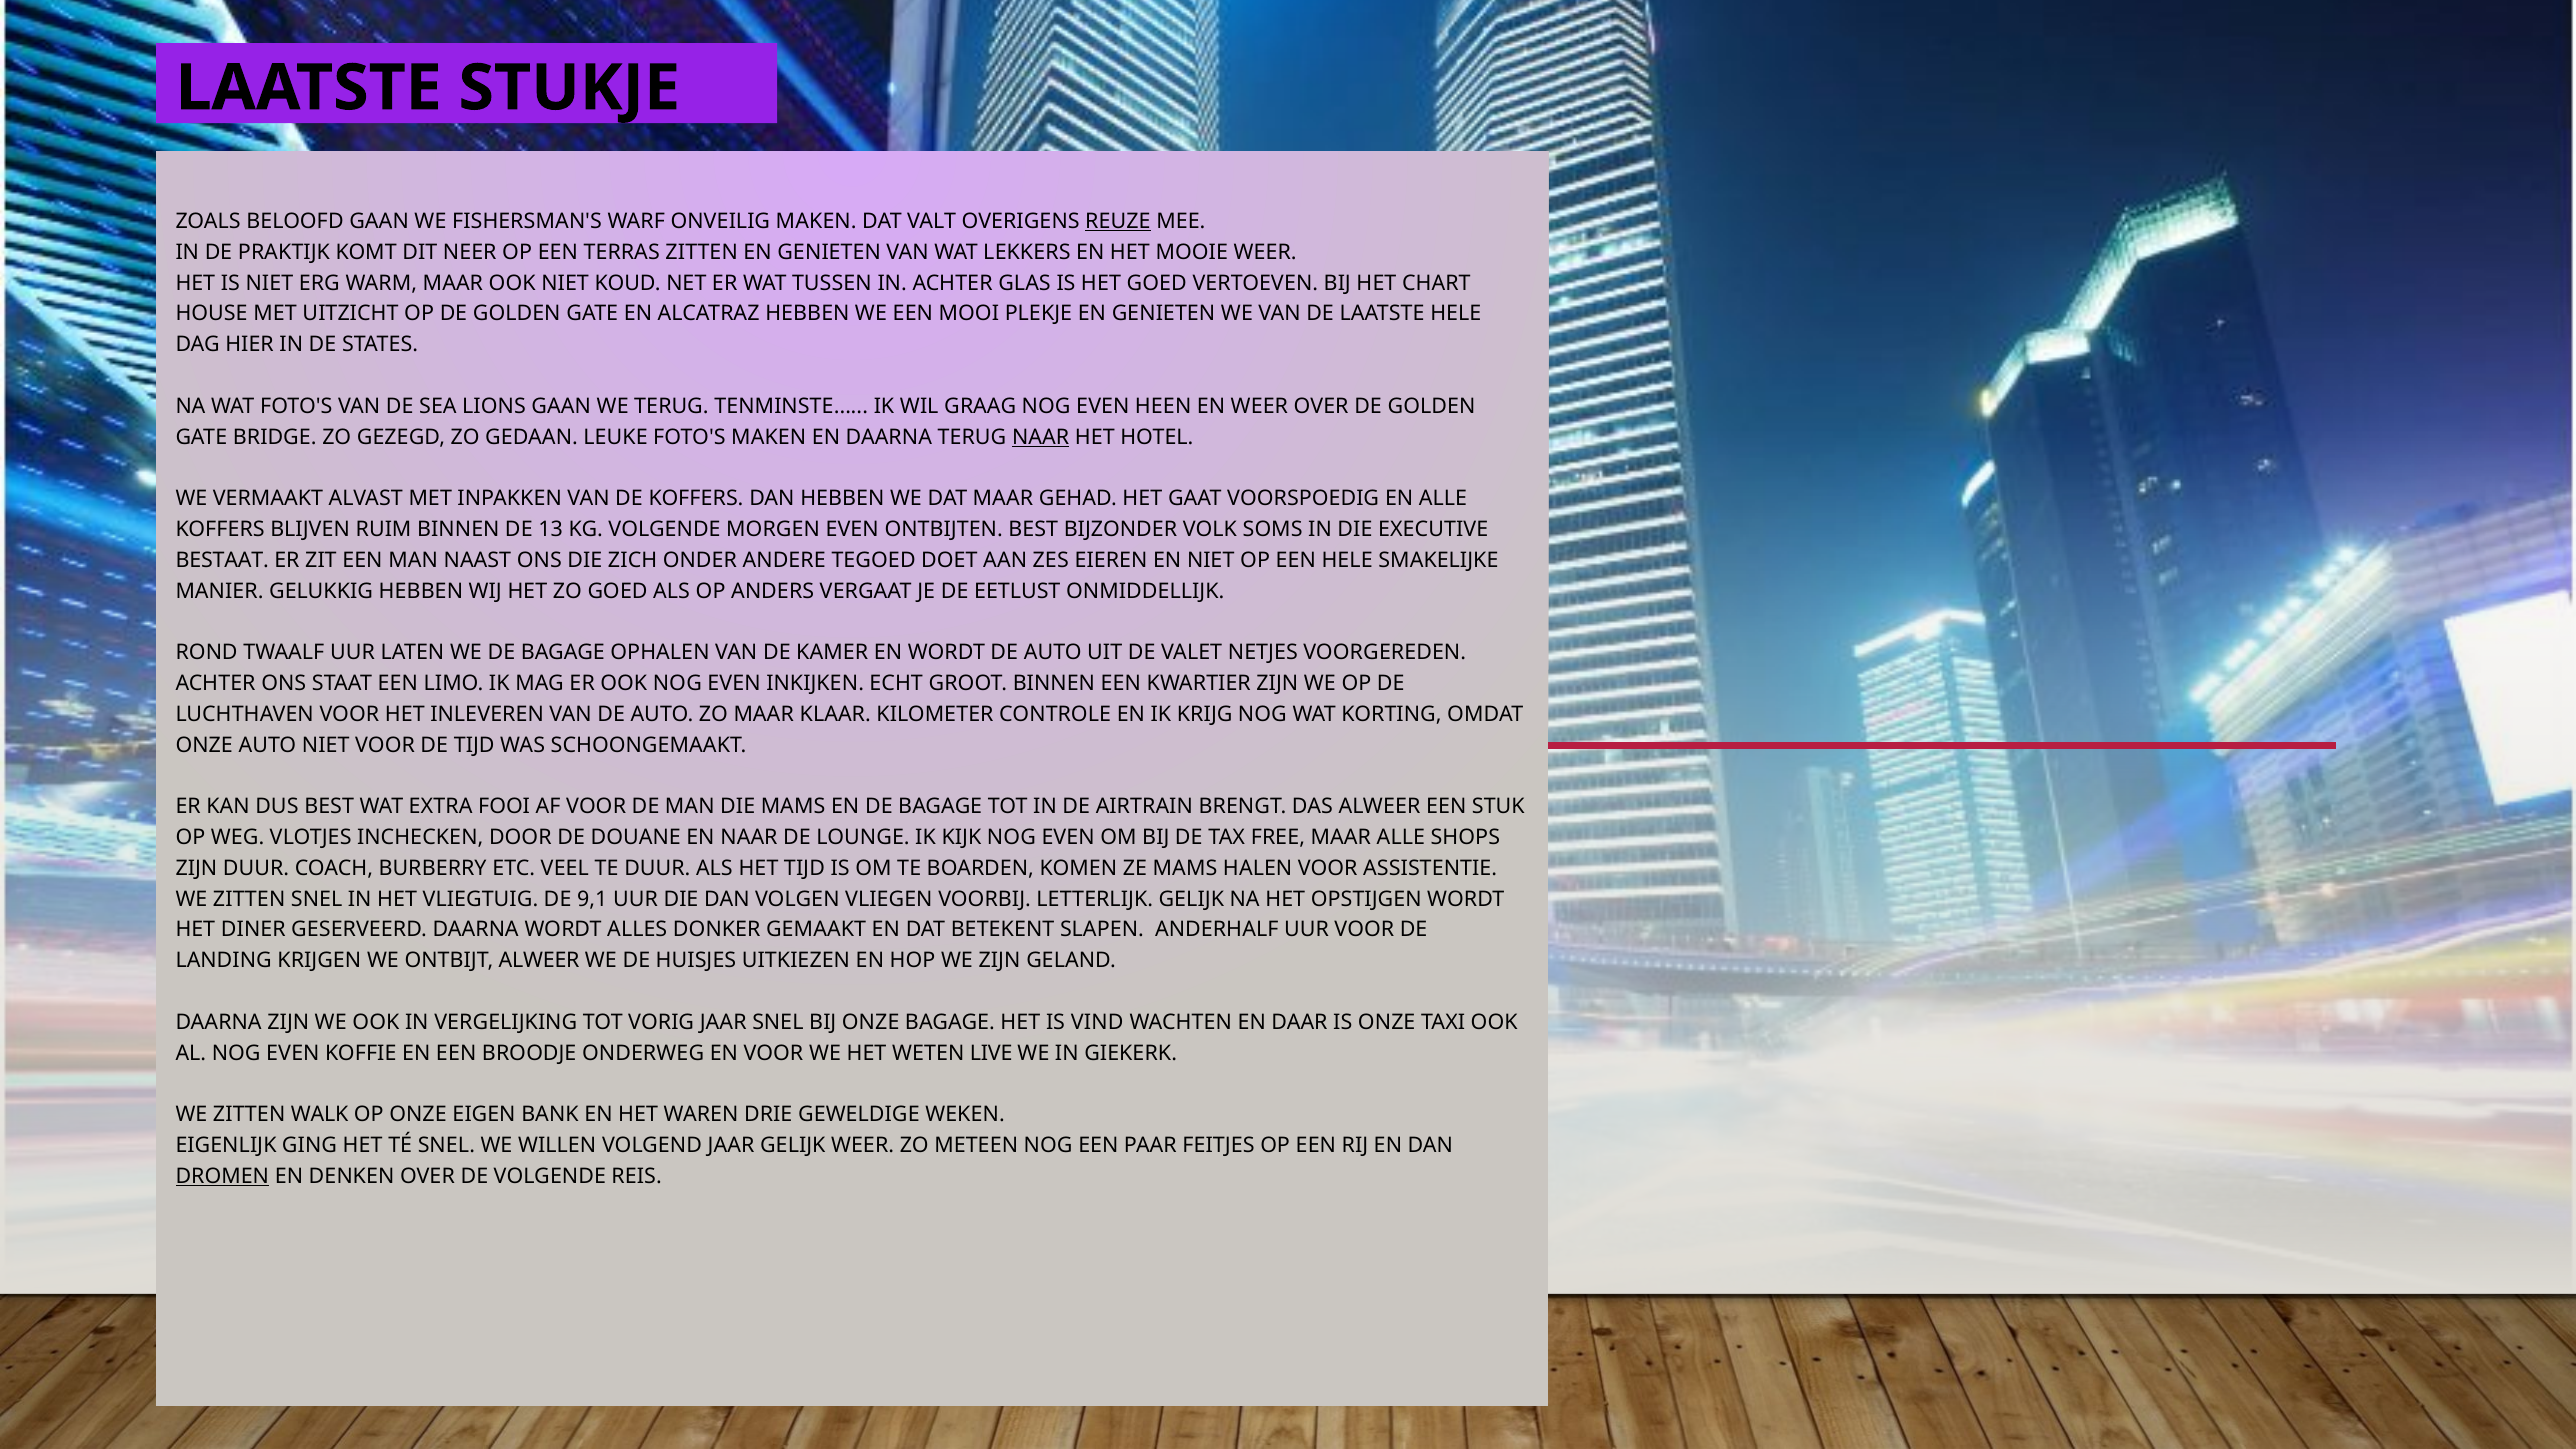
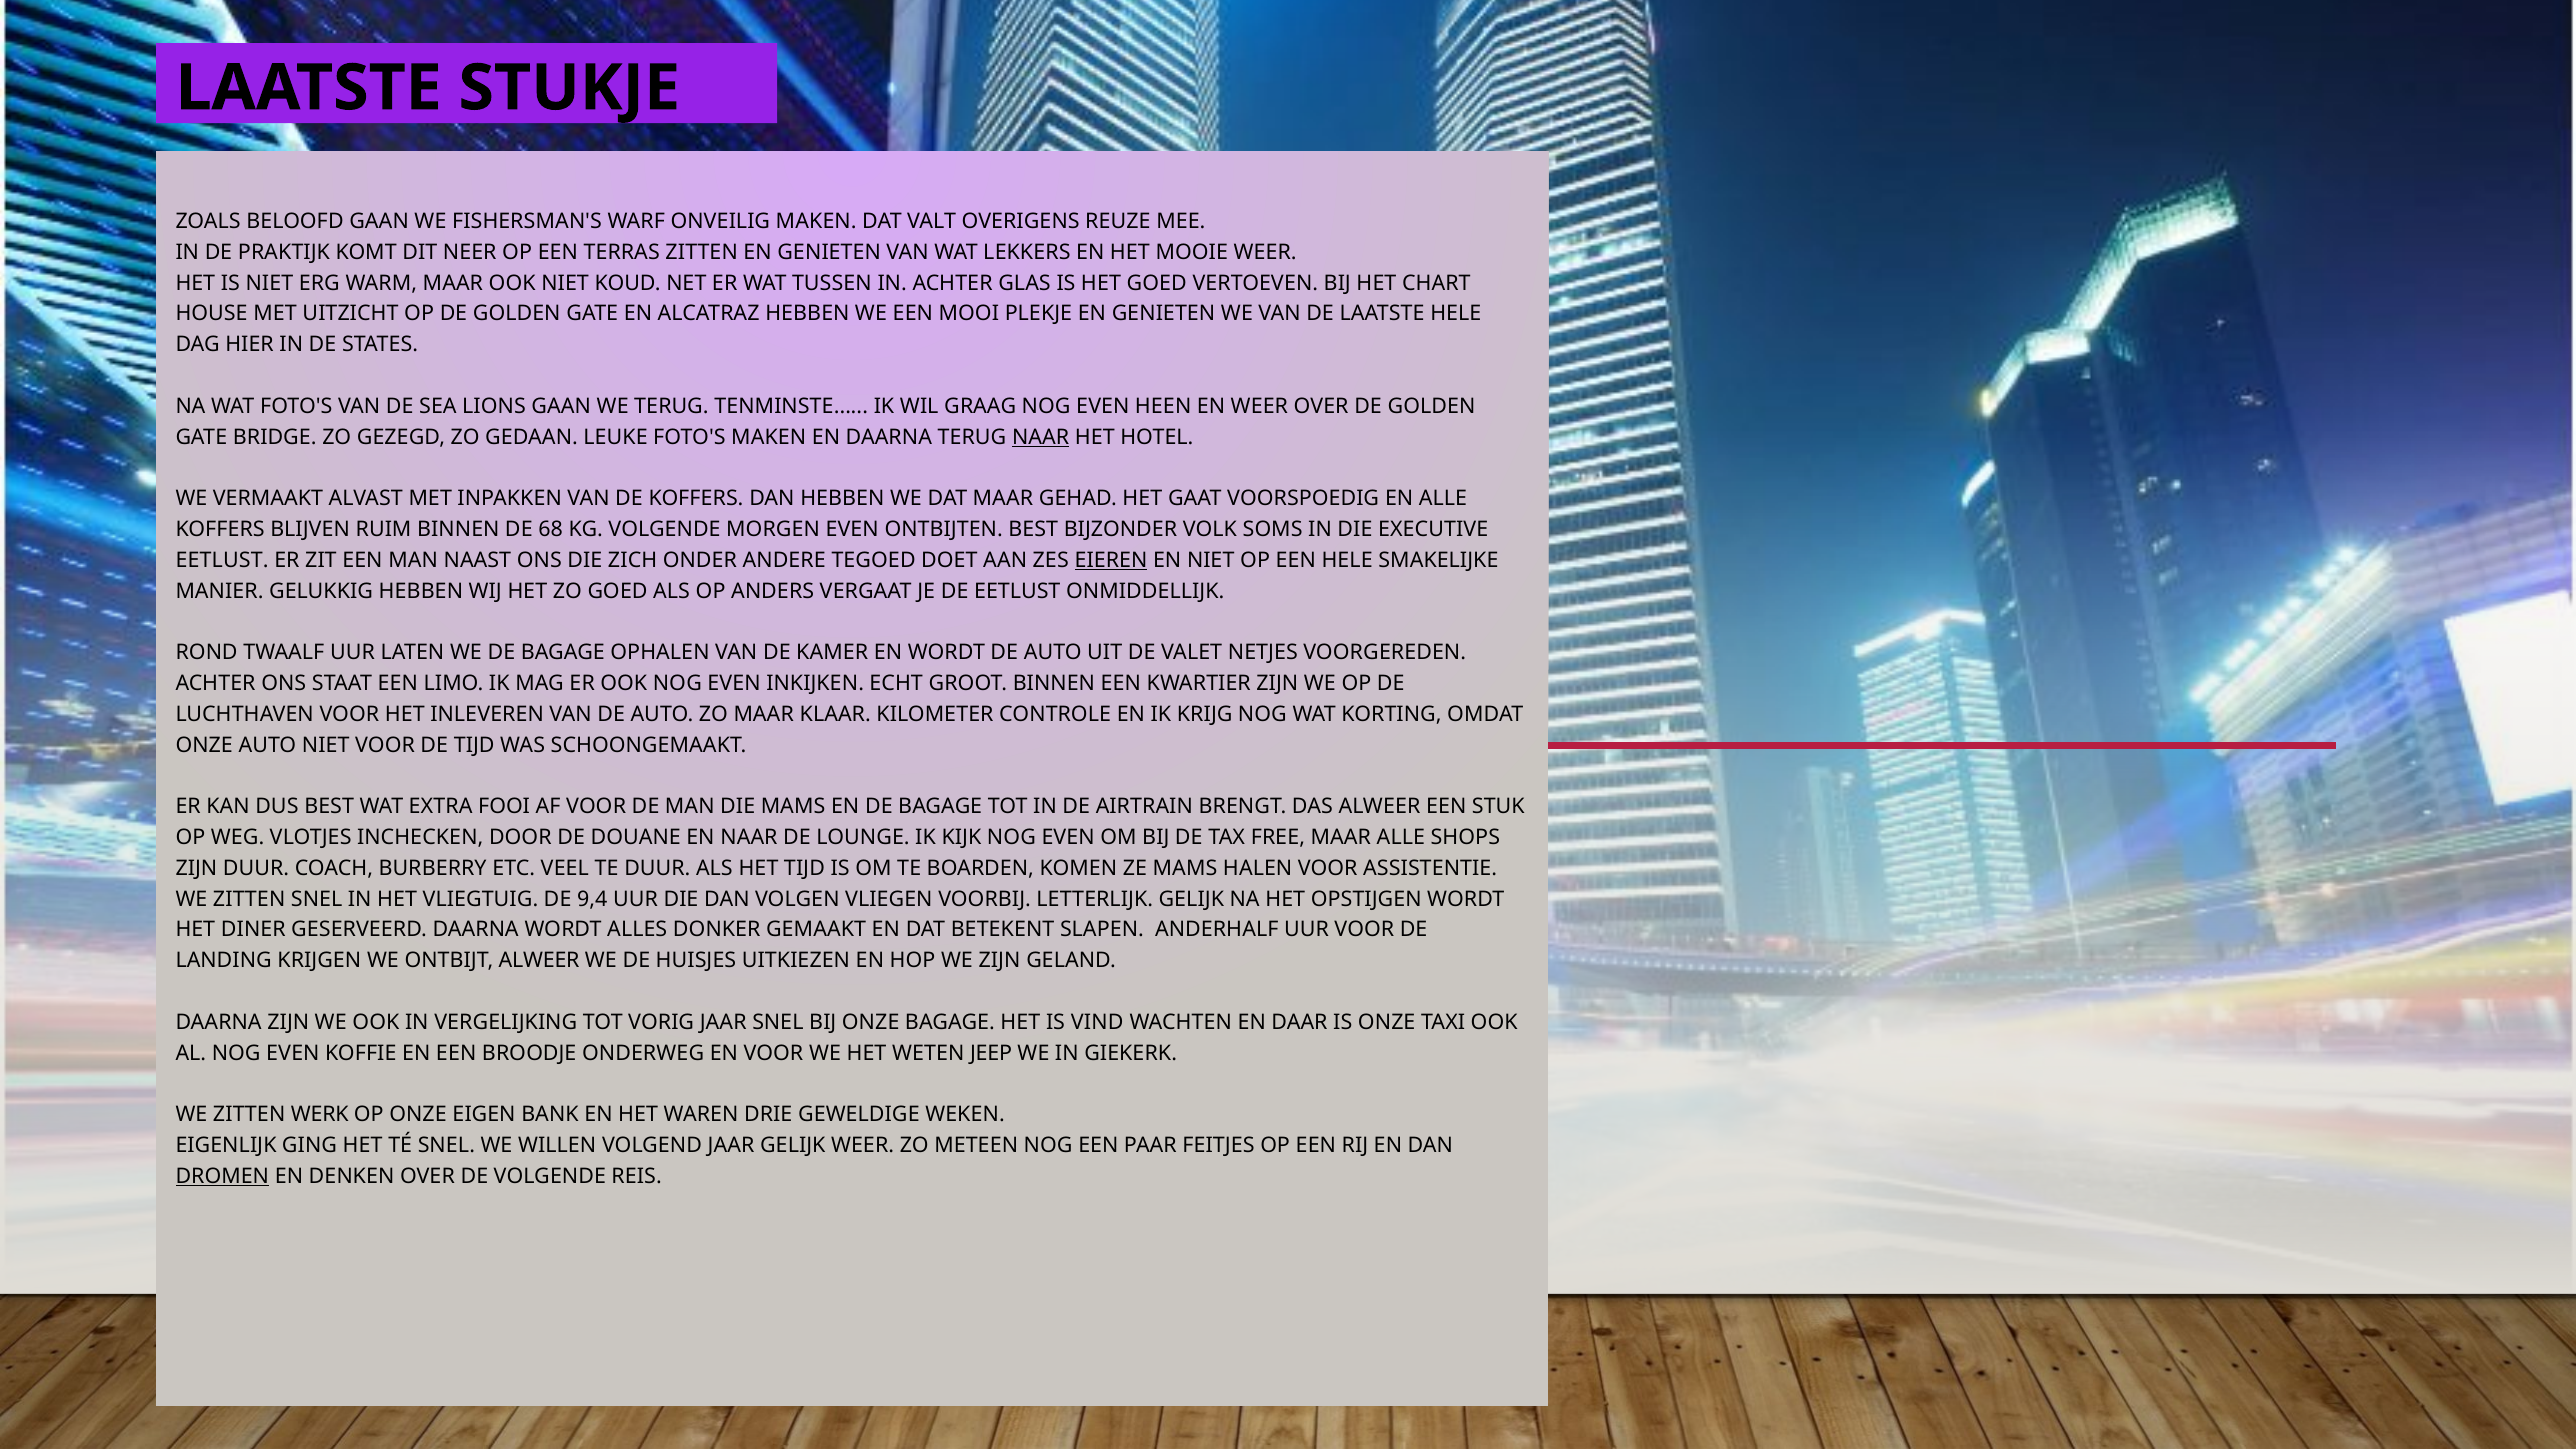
REUZE underline: present -> none (1118, 221)
13: 13 -> 68 (551, 529)
BESTAAT: BESTAAT -> EETLUST (222, 560)
EIEREN underline: none -> present (1111, 560)
9,1: 9,1 -> 9,4 (592, 899)
LIVE: LIVE -> JEEP (991, 1053)
WALK: WALK -> WERK (320, 1115)
